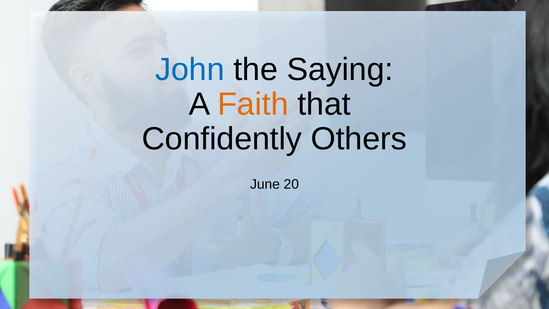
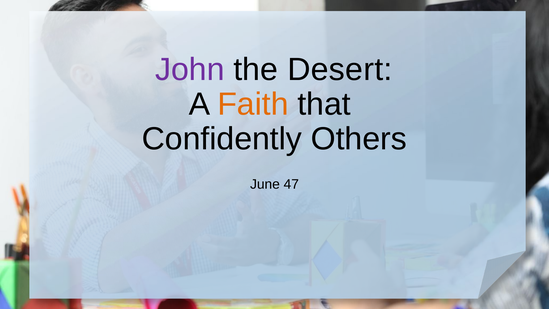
John colour: blue -> purple (190, 70)
Saying: Saying -> Desert (340, 70)
20: 20 -> 47 (291, 184)
